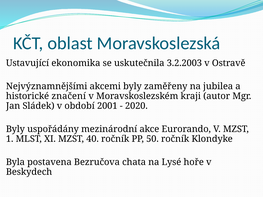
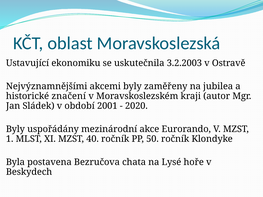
ekonomika: ekonomika -> ekonomiku (76, 63)
